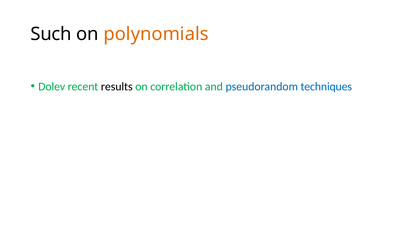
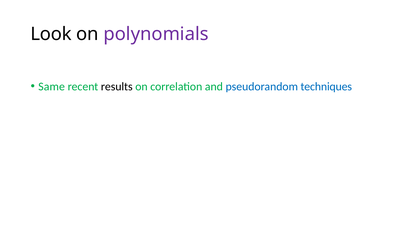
Such: Such -> Look (51, 34)
polynomials colour: orange -> purple (156, 34)
Dolev: Dolev -> Same (52, 86)
